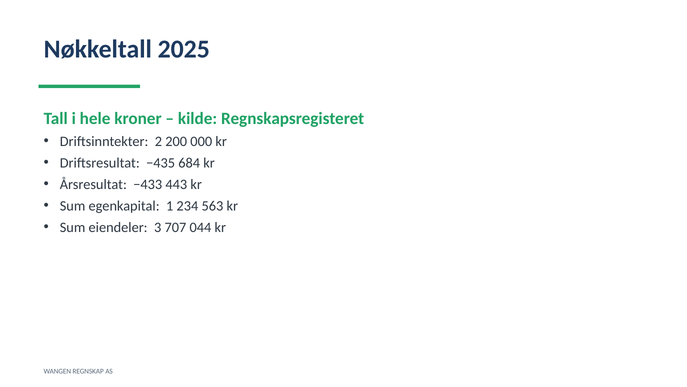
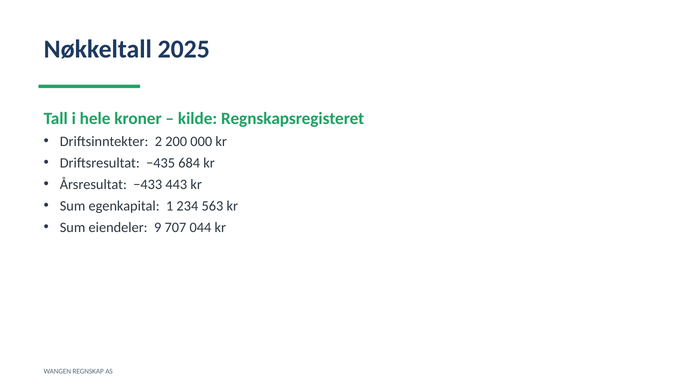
3: 3 -> 9 (158, 227)
